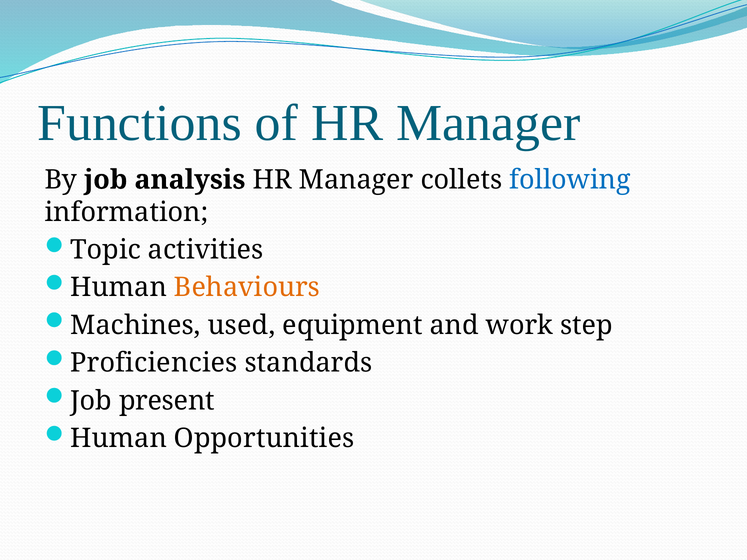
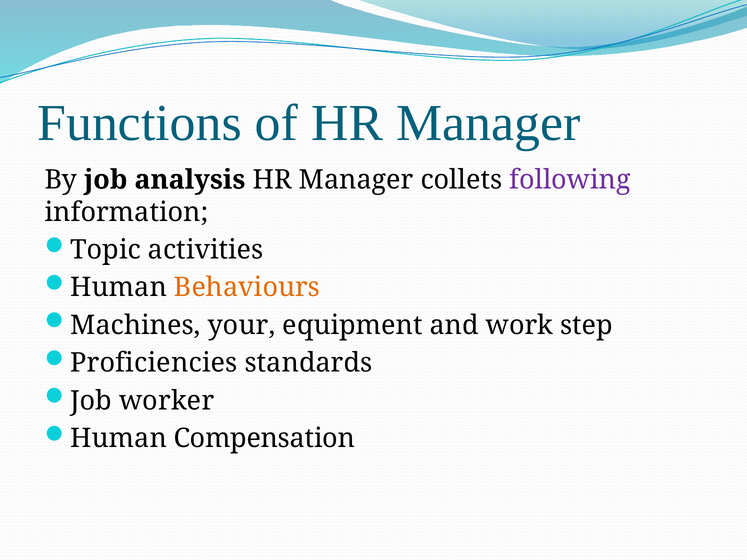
following colour: blue -> purple (570, 180)
used: used -> your (242, 325)
present: present -> worker (167, 401)
Opportunities: Opportunities -> Compensation (264, 439)
